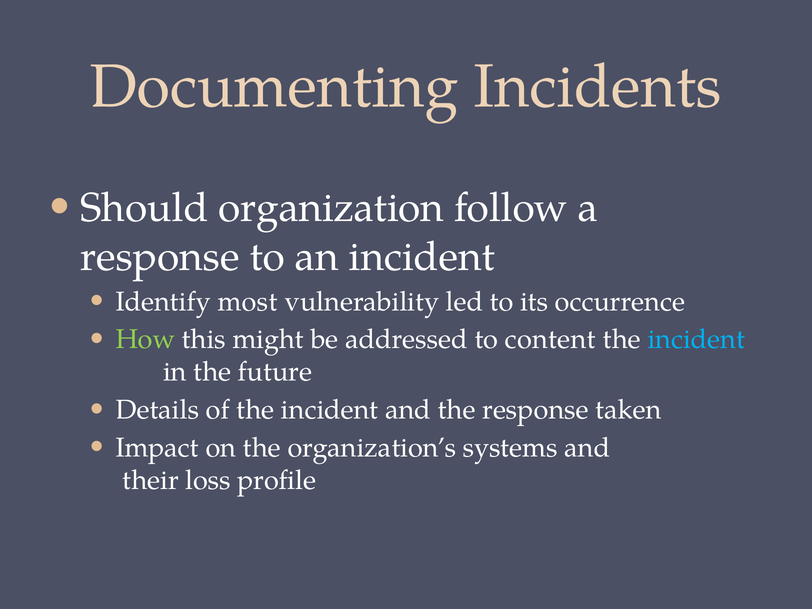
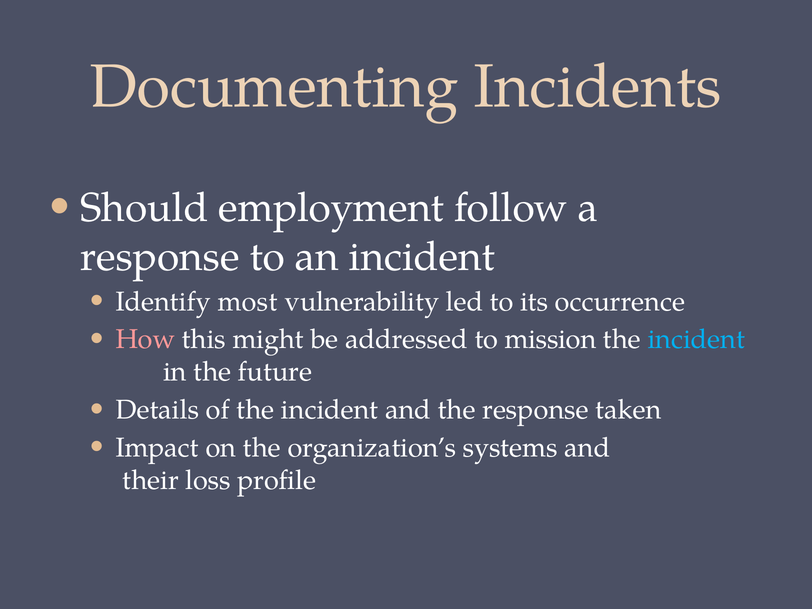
organization: organization -> employment (331, 208)
How colour: light green -> pink (145, 340)
content: content -> mission (551, 340)
